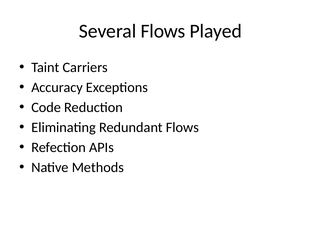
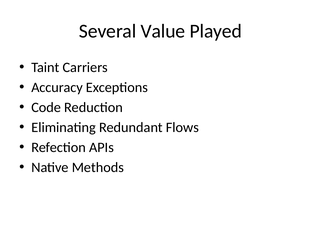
Several Flows: Flows -> Value (163, 31)
